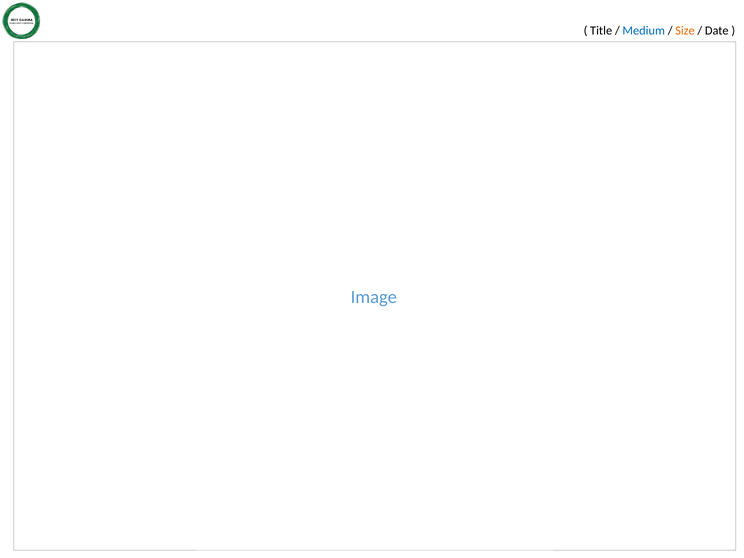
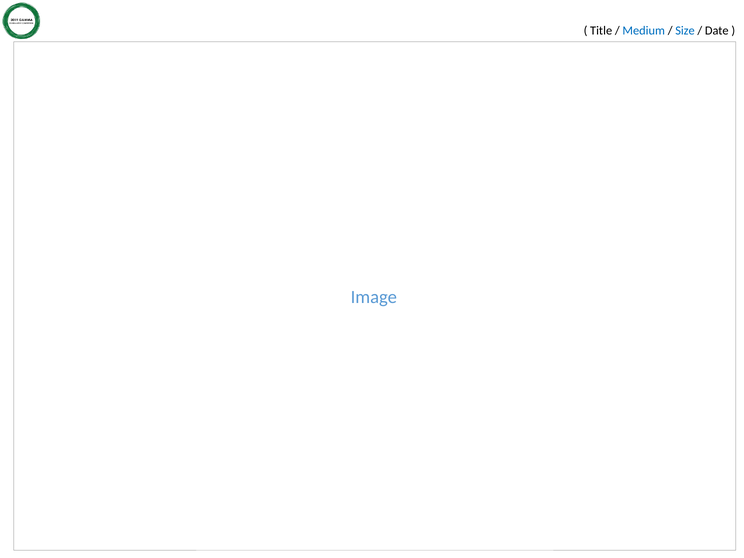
Size colour: orange -> blue (685, 31)
